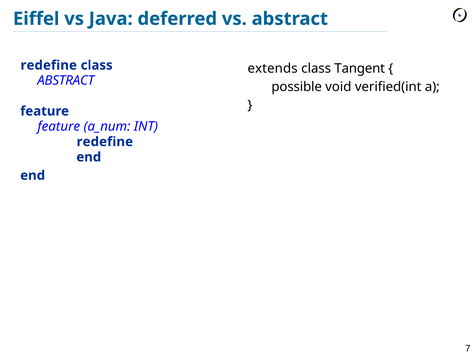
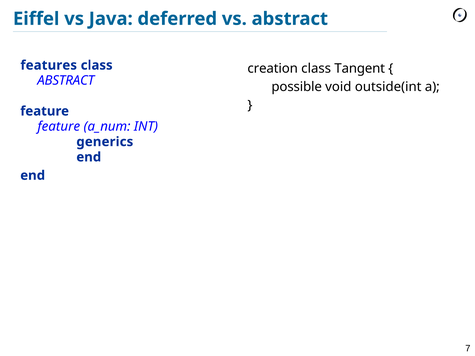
redefine: redefine -> features (49, 65)
extends: extends -> creation (273, 68)
verified(int: verified(int -> outside(int (388, 87)
redefine: redefine -> generics (105, 142)
